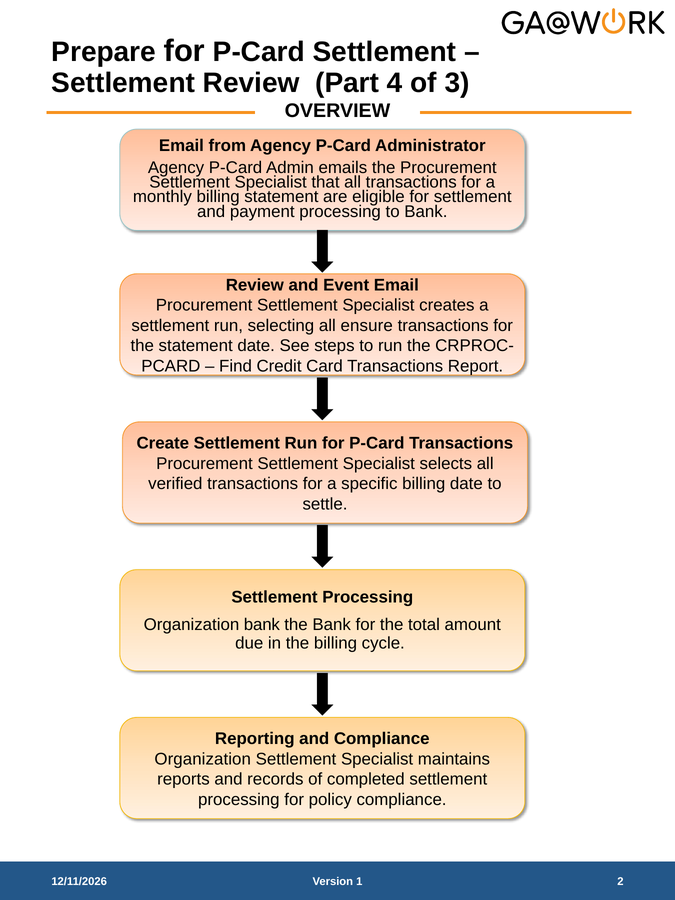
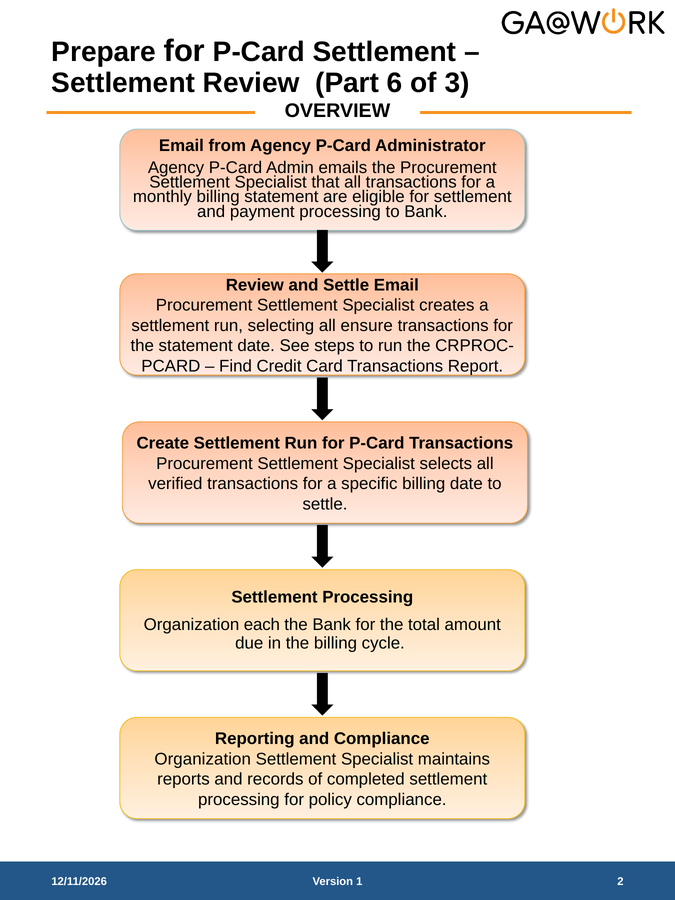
4: 4 -> 6 (395, 83)
and Event: Event -> Settle (346, 285)
Organization bank: bank -> each (262, 625)
